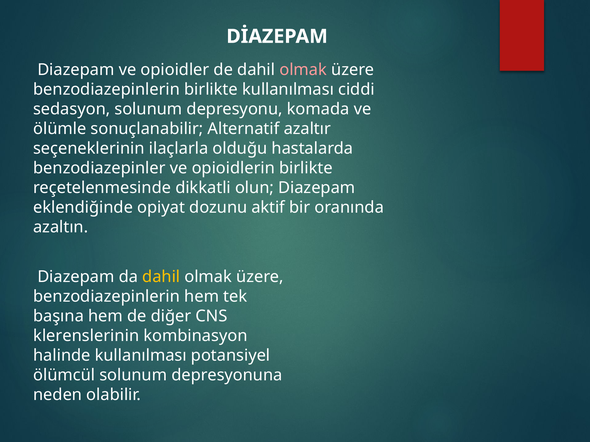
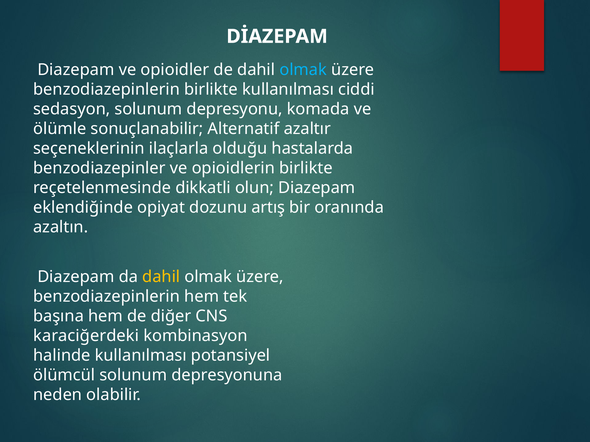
olmak colour: pink -> light blue (303, 70)
aktif: aktif -> artış (268, 208)
klerenslerinin: klerenslerinin -> karaciğerdeki (86, 336)
